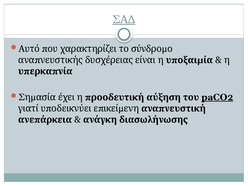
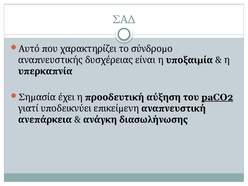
ΣΑΔ underline: present -> none (124, 20)
